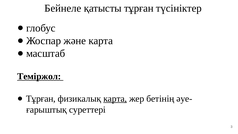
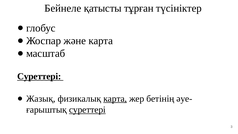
Теміржол: Теміржол -> Суреттері (39, 76)
Тұрған: Тұрған -> Жазық (41, 99)
суреттері underline: none -> present (87, 110)
